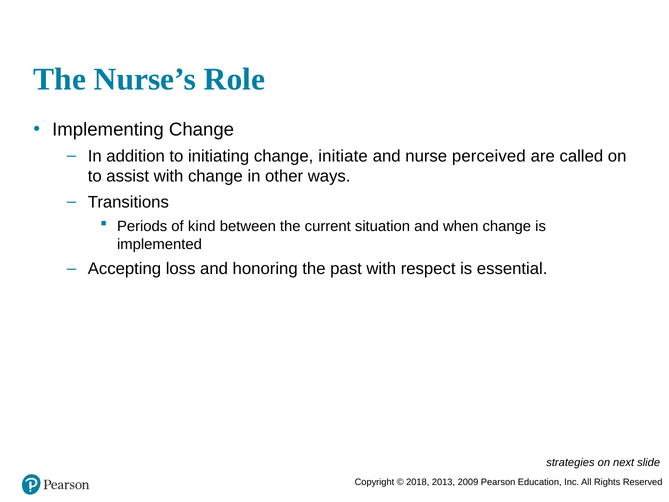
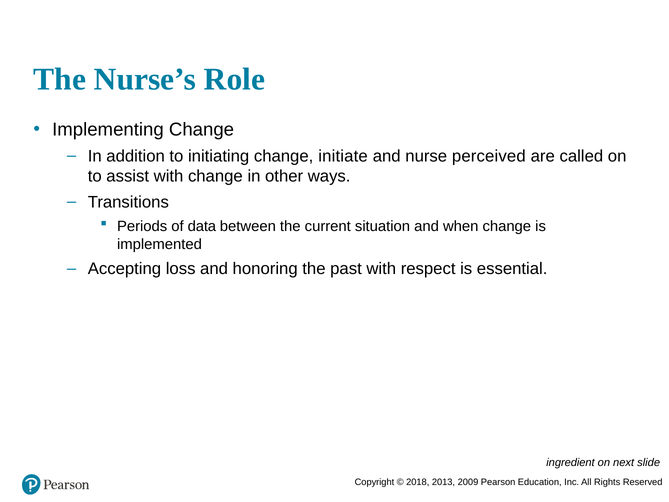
kind: kind -> data (202, 226)
strategies: strategies -> ingredient (571, 462)
